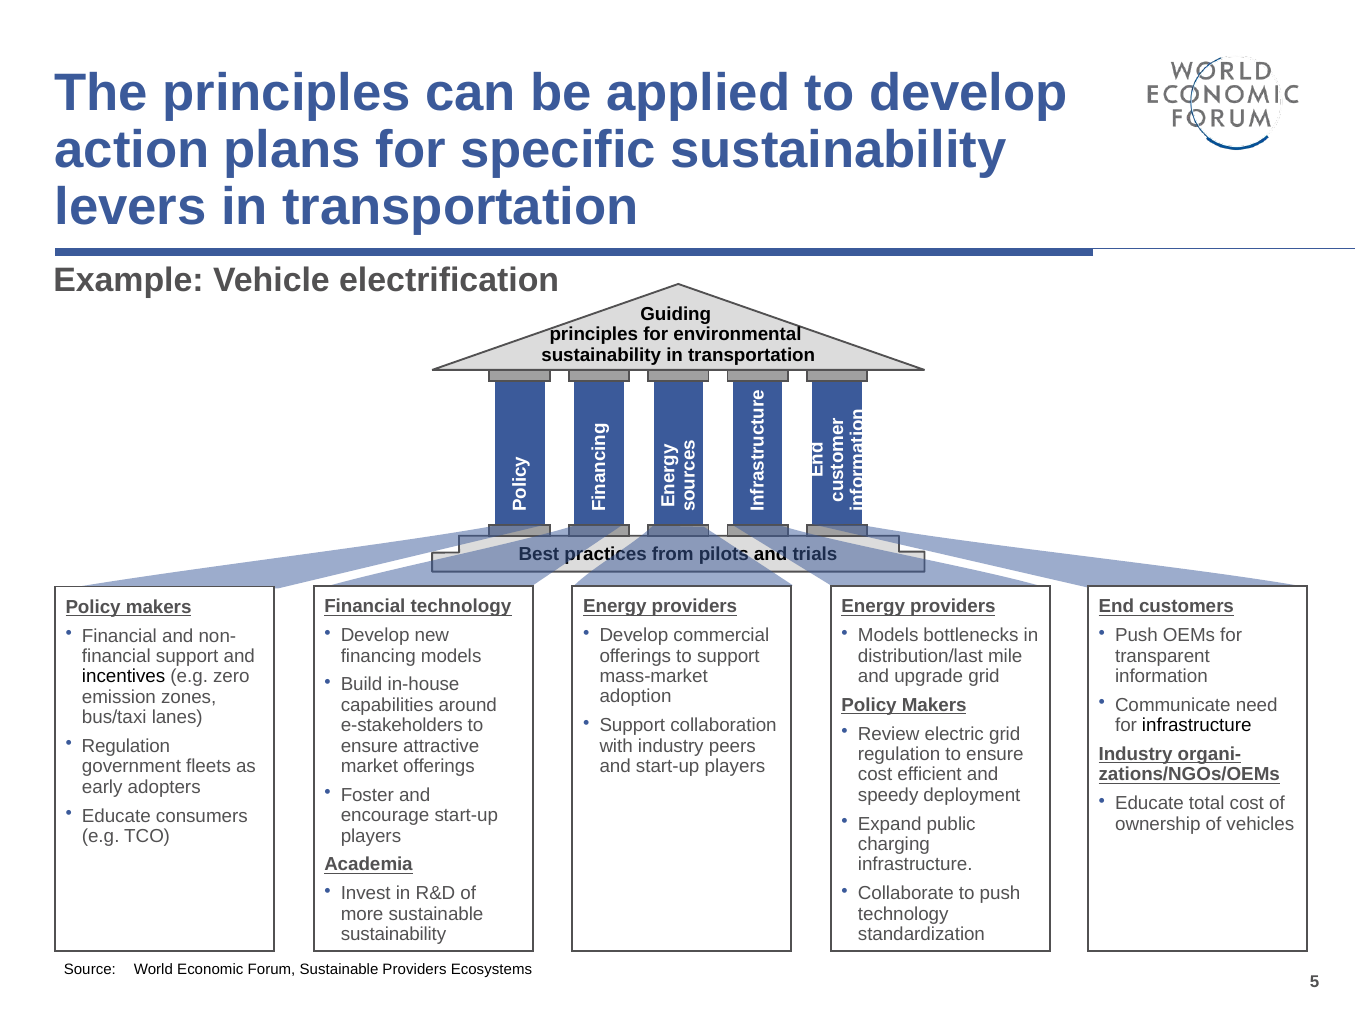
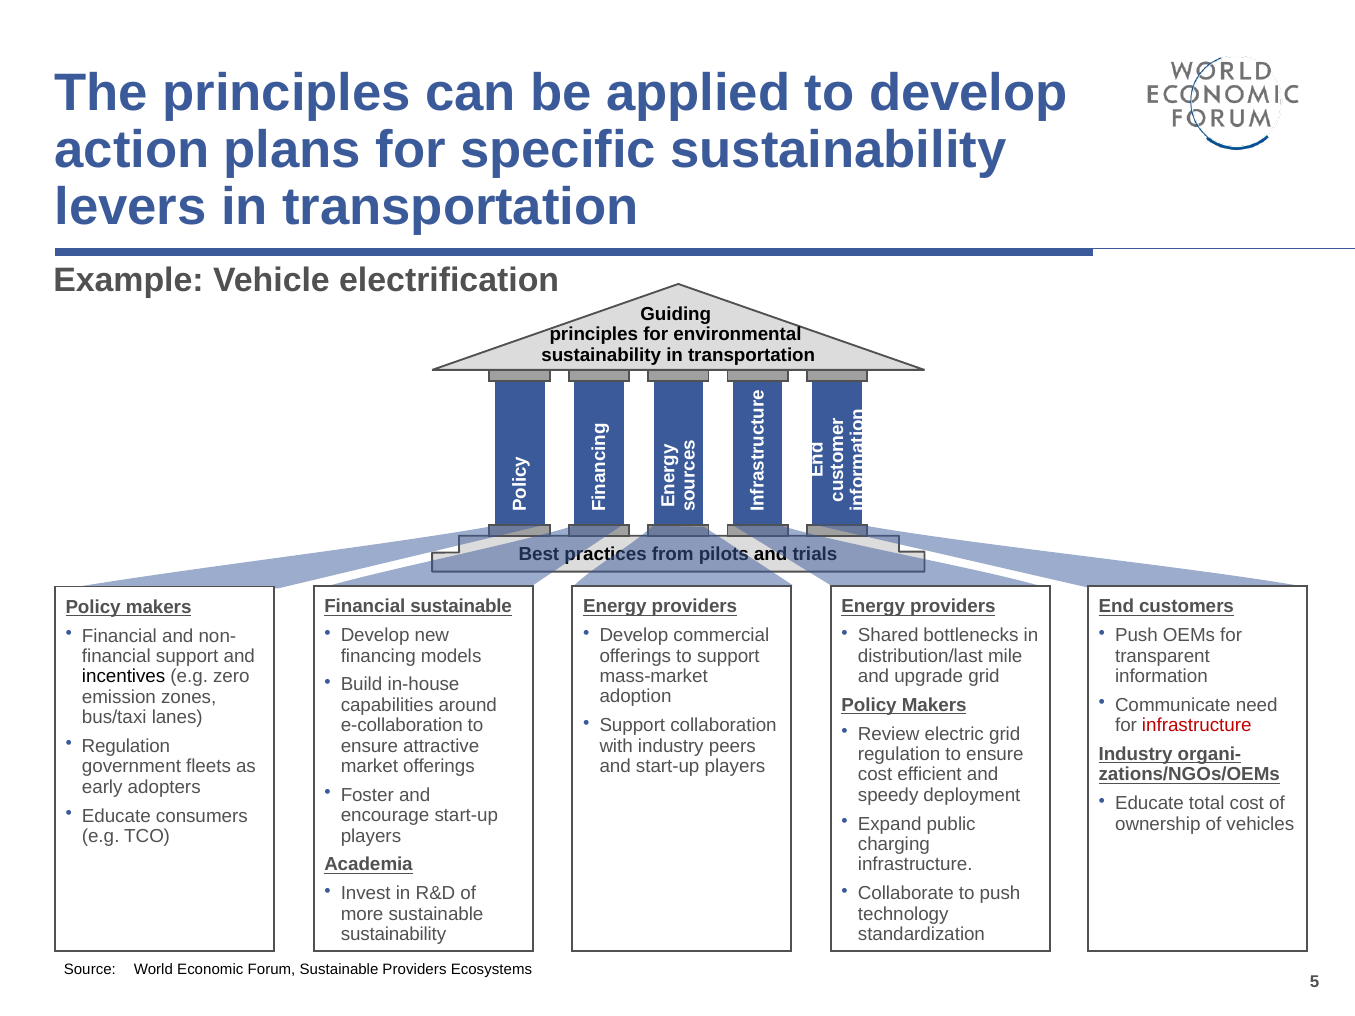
Financial technology: technology -> sustainable (461, 607)
Models: Models -> Shared (888, 636)
e-stakeholders: e-stakeholders -> e-collaboration (402, 726)
infrastructure colour: black -> red (1197, 726)
